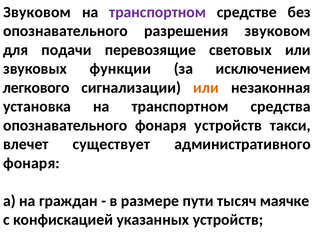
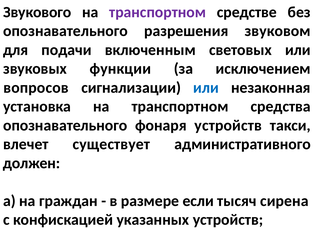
Звуковом: Звуковом -> Звукового (37, 12)
перевозящие: перевозящие -> включенным (150, 50)
легкового: легкового -> вопросов (36, 87)
или colour: orange -> blue (206, 87)
фонаря: фонаря -> должен (32, 163)
пути: пути -> если (198, 200)
маячке: маячке -> сирена (284, 200)
